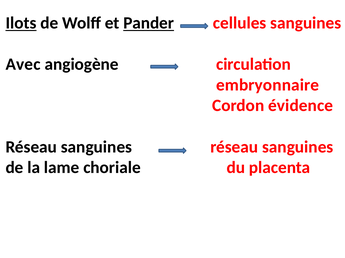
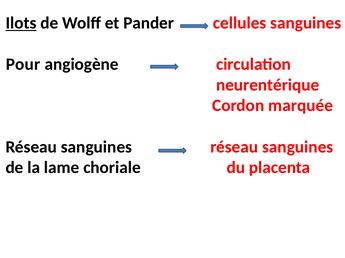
Pander underline: present -> none (149, 23)
Avec: Avec -> Pour (23, 64)
embryonnaire: embryonnaire -> neurentérique (268, 85)
évidence: évidence -> marquée (301, 106)
